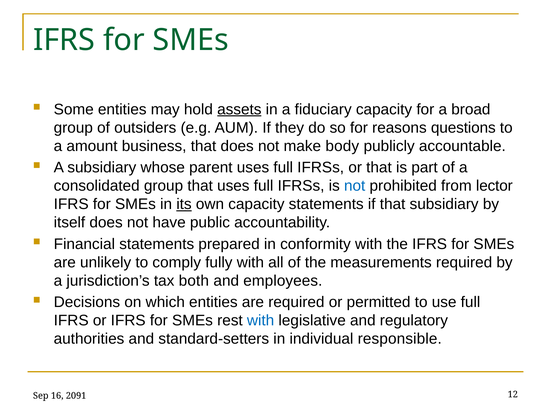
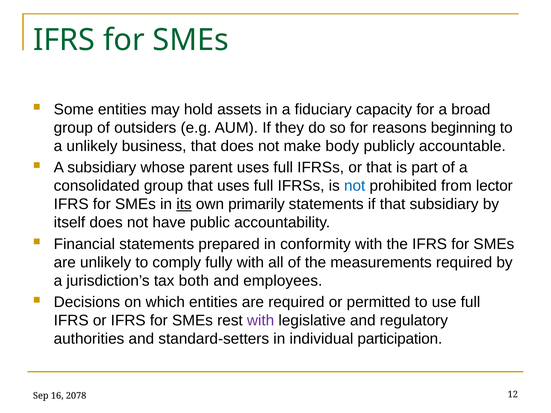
assets underline: present -> none (239, 109)
questions: questions -> beginning (463, 128)
a amount: amount -> unlikely (92, 146)
own capacity: capacity -> primarily (256, 204)
with colour: blue -> purple (261, 321)
responsible: responsible -> participation (400, 339)
2091: 2091 -> 2078 (76, 396)
